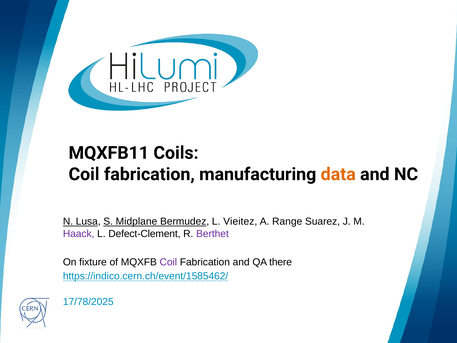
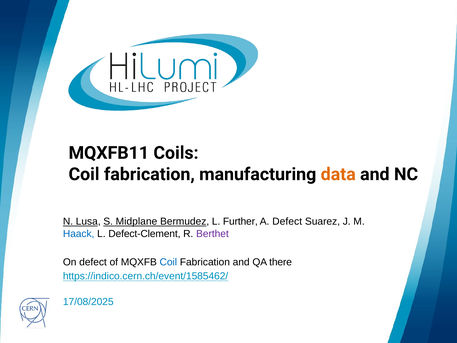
Vieitez: Vieitez -> Further (240, 221)
A Range: Range -> Defect (287, 221)
Haack colour: purple -> blue (79, 233)
On fixture: fixture -> defect (93, 262)
Coil colour: purple -> blue (168, 262)
17/78/2025: 17/78/2025 -> 17/08/2025 (88, 302)
